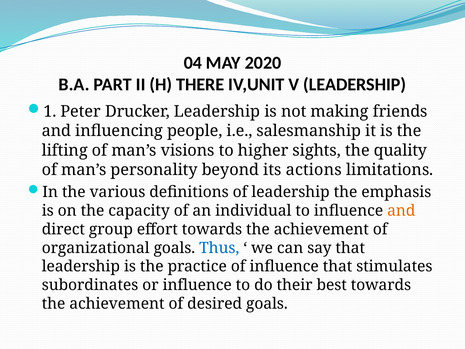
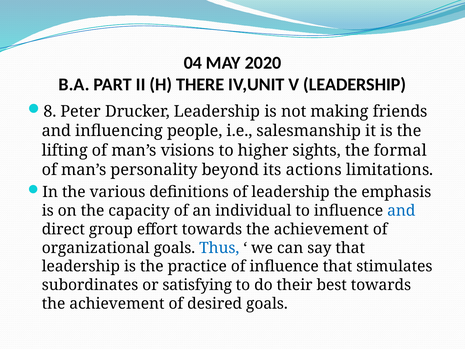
1: 1 -> 8 (50, 112)
quality: quality -> formal (400, 150)
and colour: orange -> blue (401, 211)
or influence: influence -> satisfying (197, 285)
